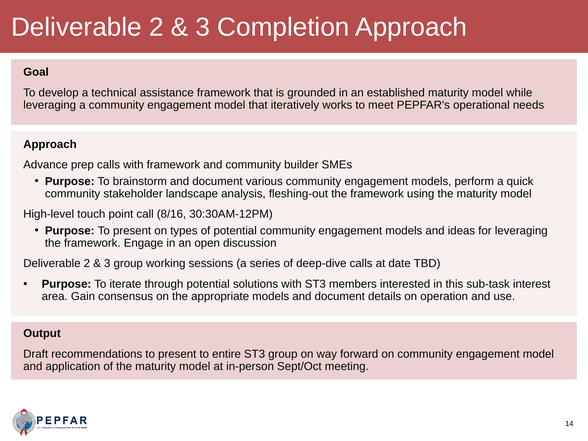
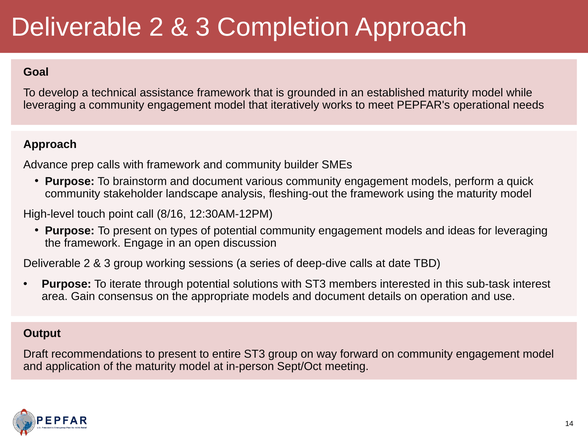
30:30AM-12PM: 30:30AM-12PM -> 12:30AM-12PM (231, 214)
